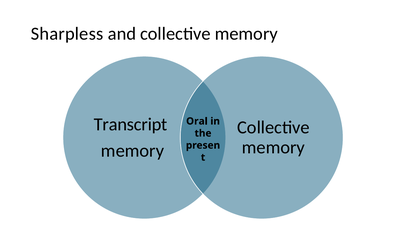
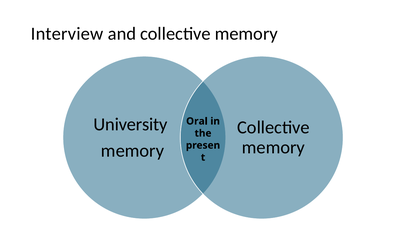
Sharpless: Sharpless -> Interview (67, 34)
Transcript: Transcript -> University (131, 124)
